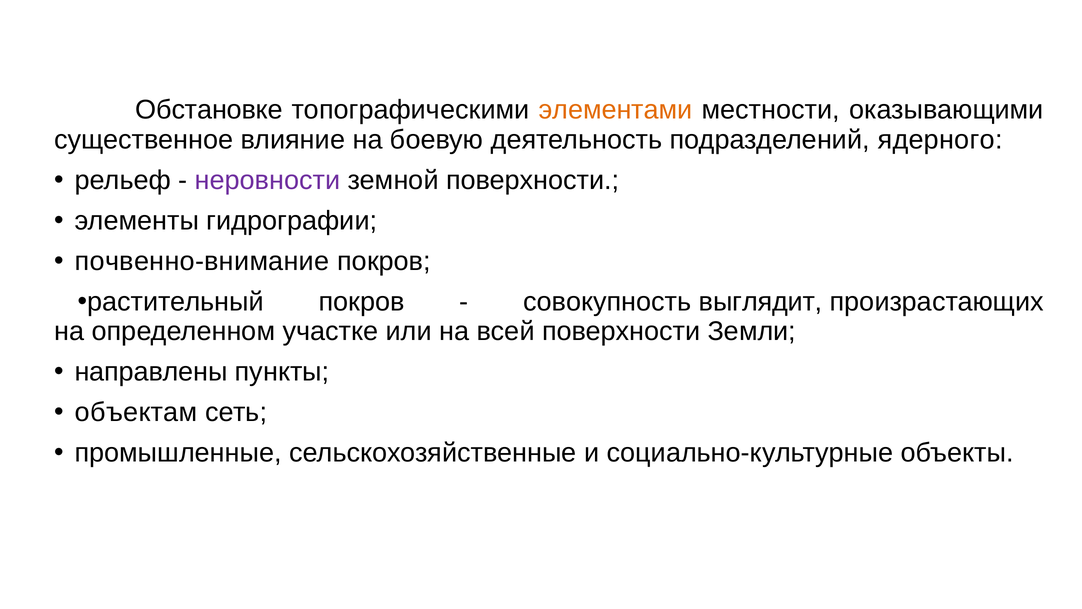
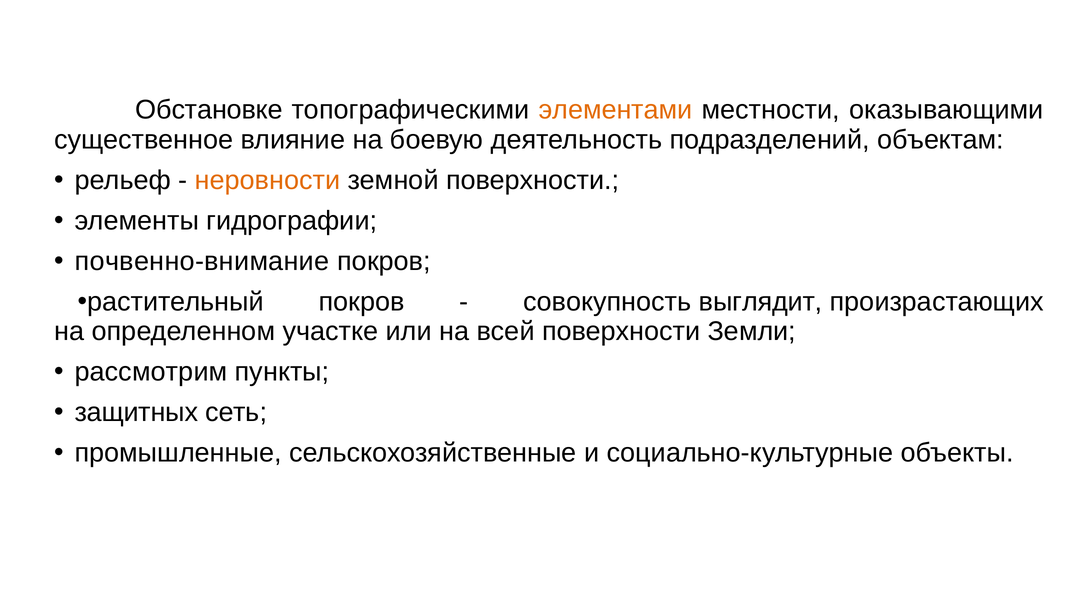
ядерного: ядерного -> объектам (940, 140)
неровности colour: purple -> orange (268, 180)
направлены: направлены -> рассмотрим (151, 372)
объектам: объектам -> защитных (136, 412)
